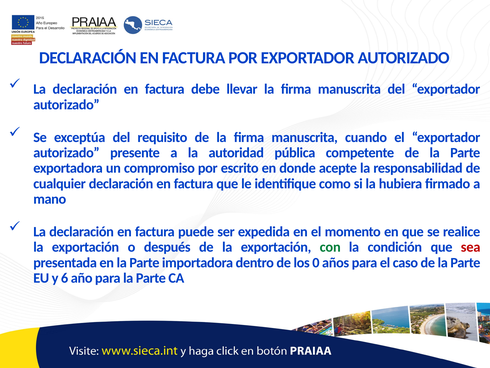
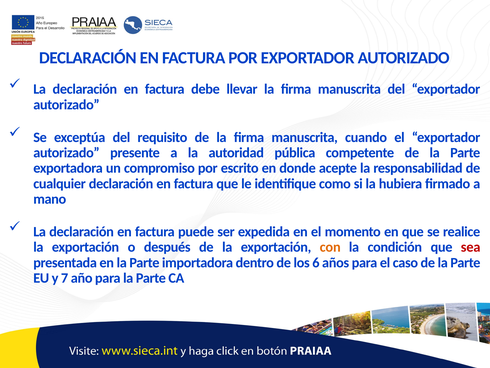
con colour: green -> orange (330, 247)
0: 0 -> 6 (316, 262)
6: 6 -> 7 (65, 278)
